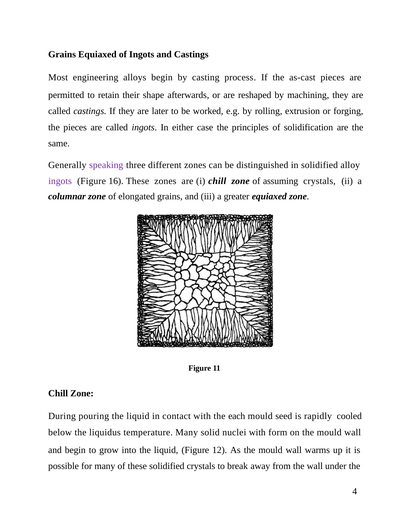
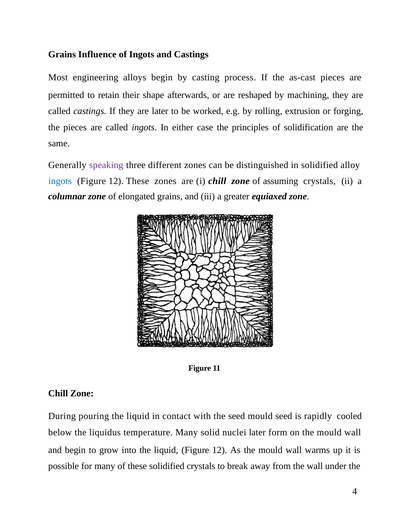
Grains Equiaxed: Equiaxed -> Influence (97, 55)
ingots colour: purple -> blue (60, 181)
16: 16 -> 12 (116, 181)
the each: each -> seed (237, 416)
nuclei with: with -> later (257, 432)
